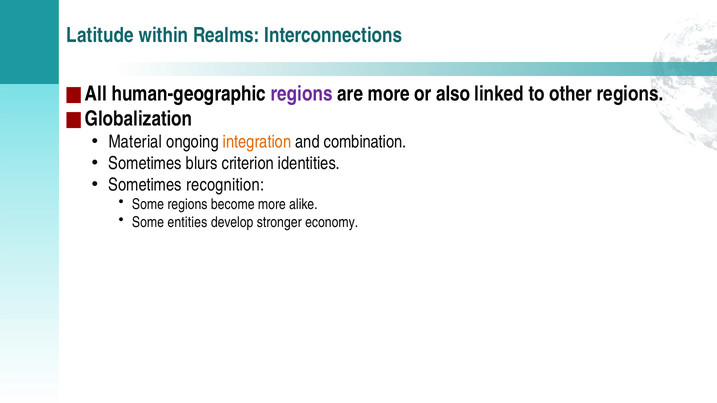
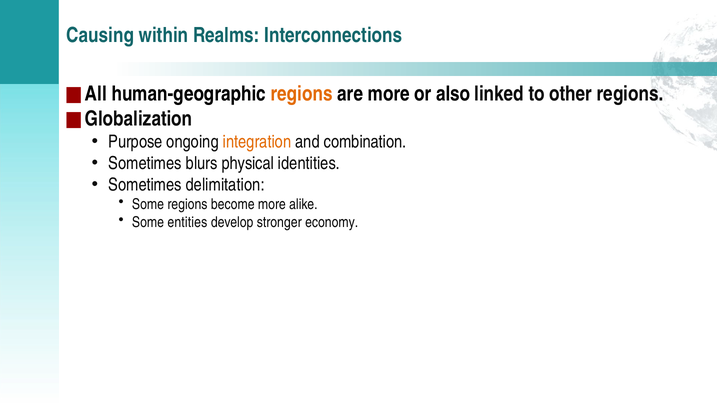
Latitude: Latitude -> Causing (100, 35)
regions colour: purple -> orange (302, 94)
Material: Material -> Purpose (135, 142)
criterion: criterion -> physical (248, 164)
recognition: recognition -> delimitation (225, 185)
